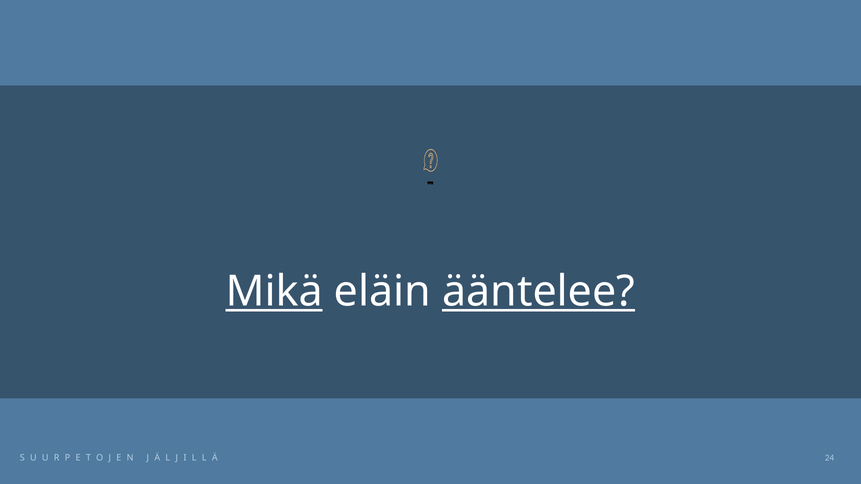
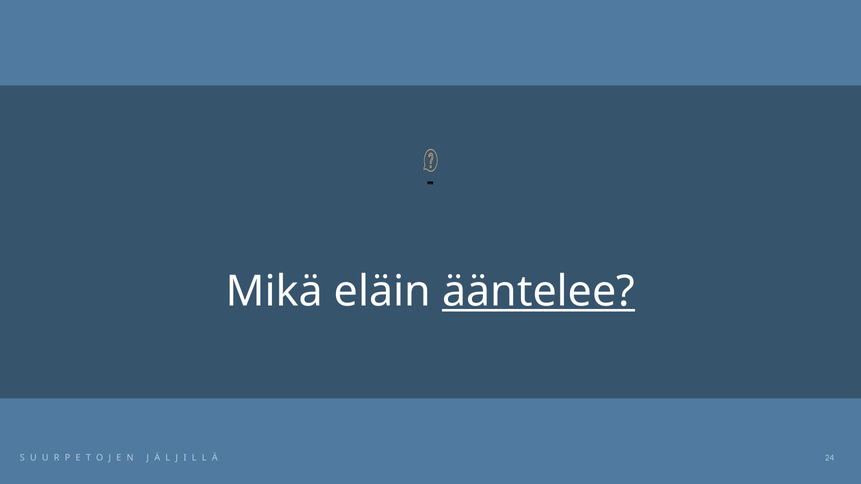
Mikä underline: present -> none (274, 292)
